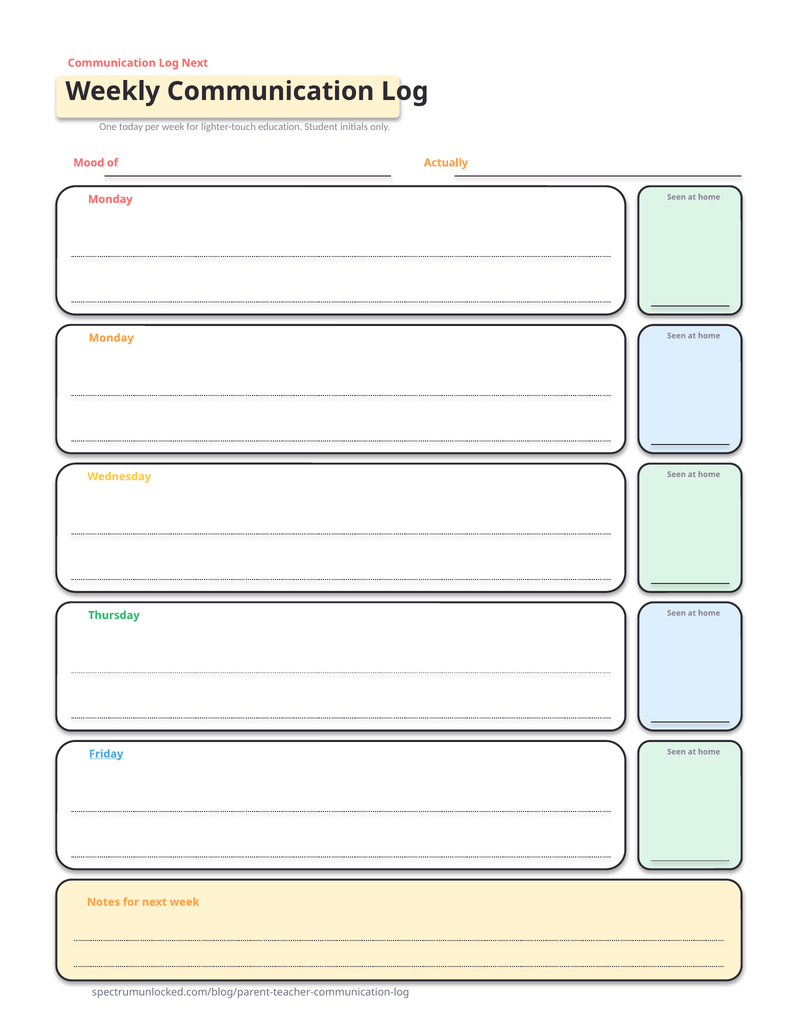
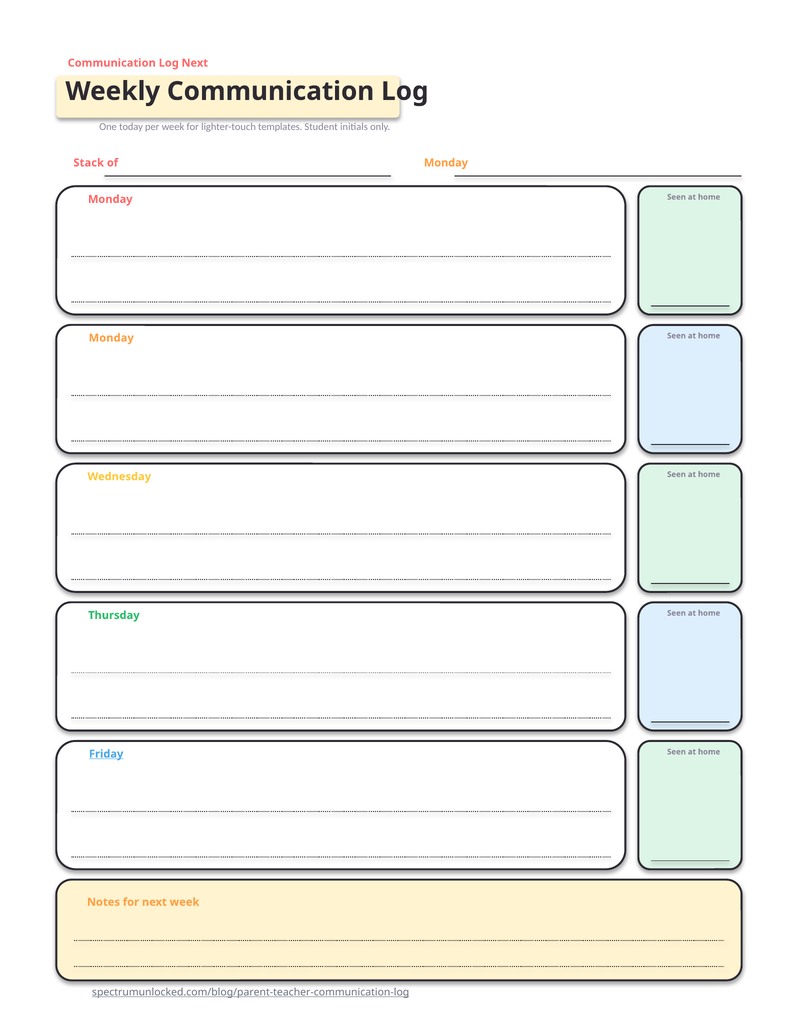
education: education -> templates (280, 127)
Mood: Mood -> Stack (89, 163)
of Actually: Actually -> Monday (446, 163)
spectrumunlocked.com/blog/parent-teacher-communication-log underline: none -> present (251, 993)
